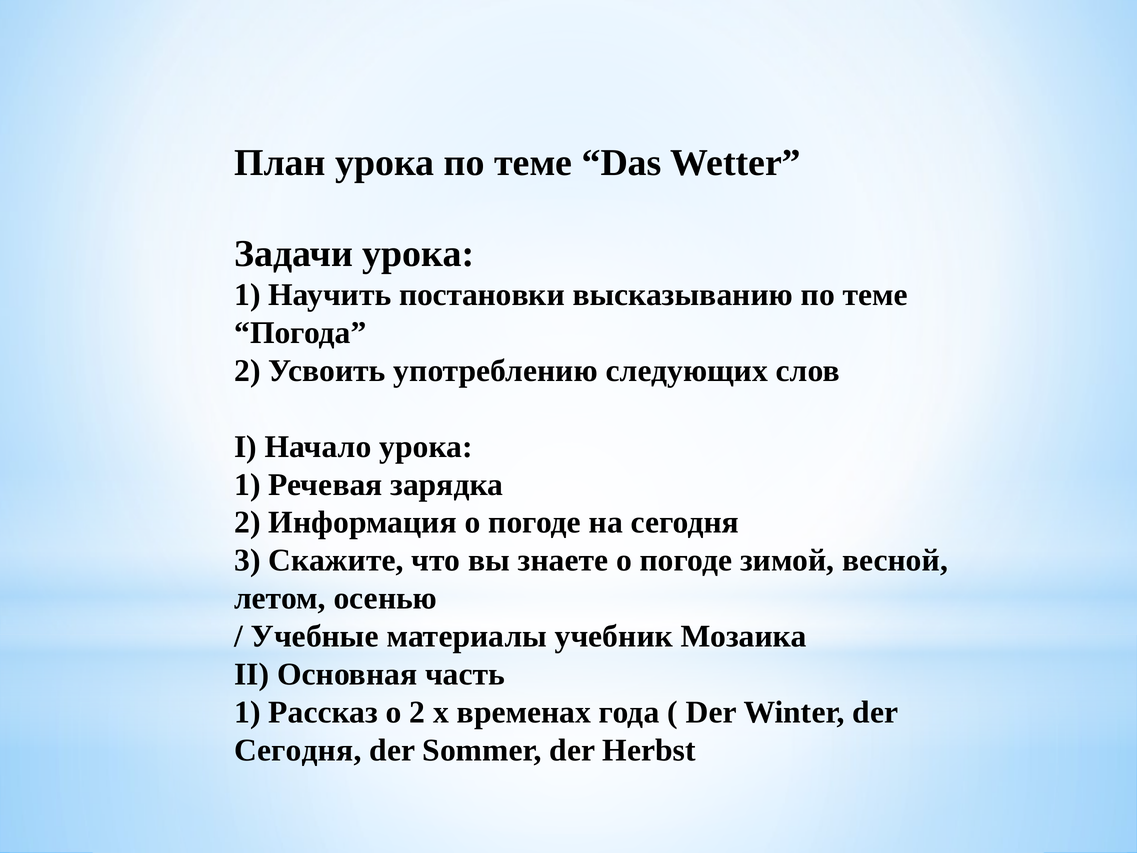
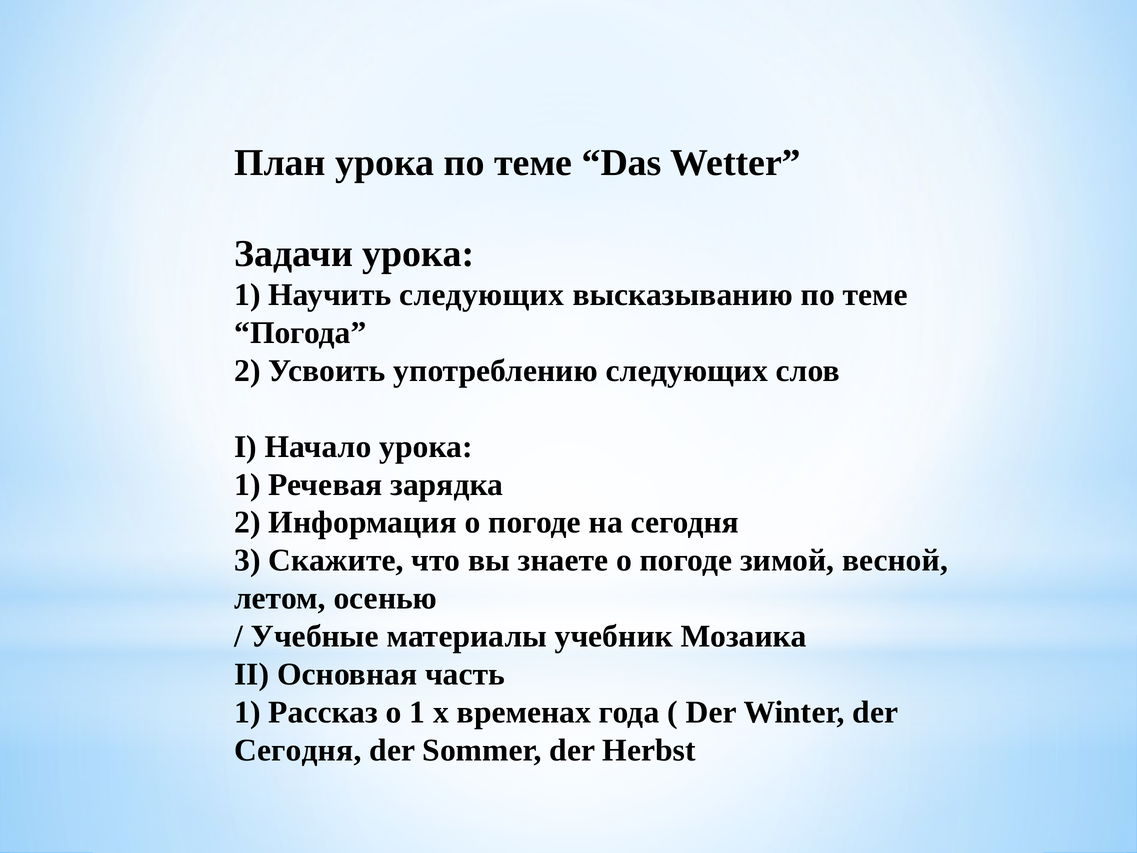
Научить постановки: постановки -> следующих (482, 295)
о 2: 2 -> 1 (417, 712)
